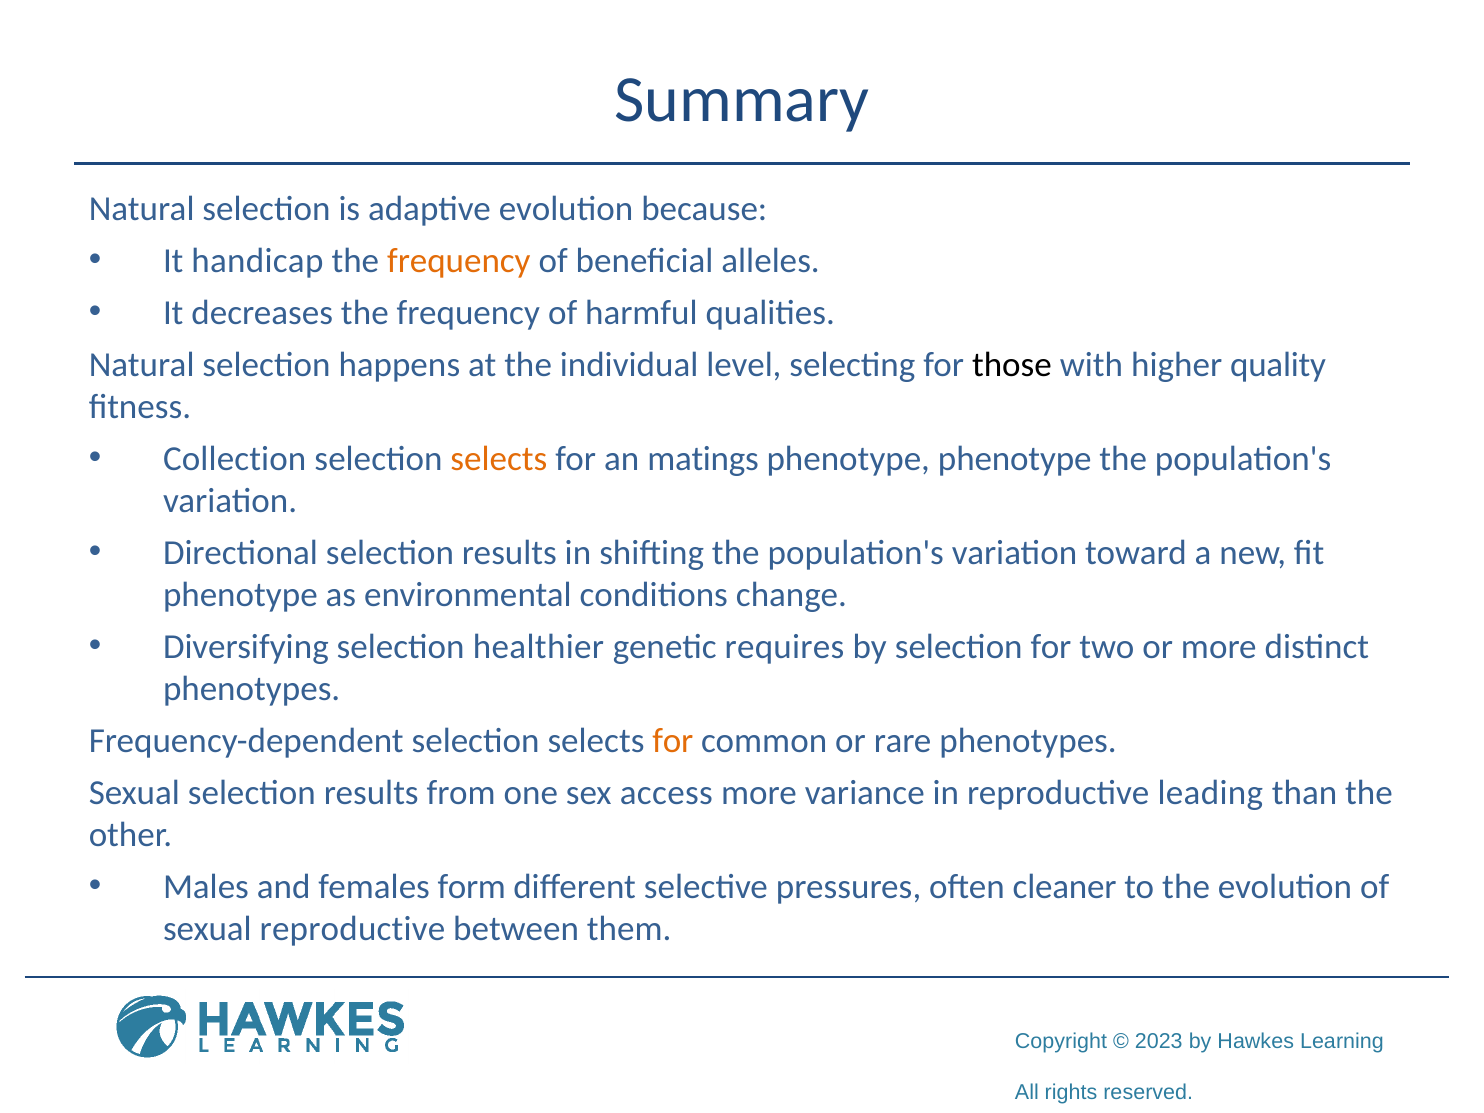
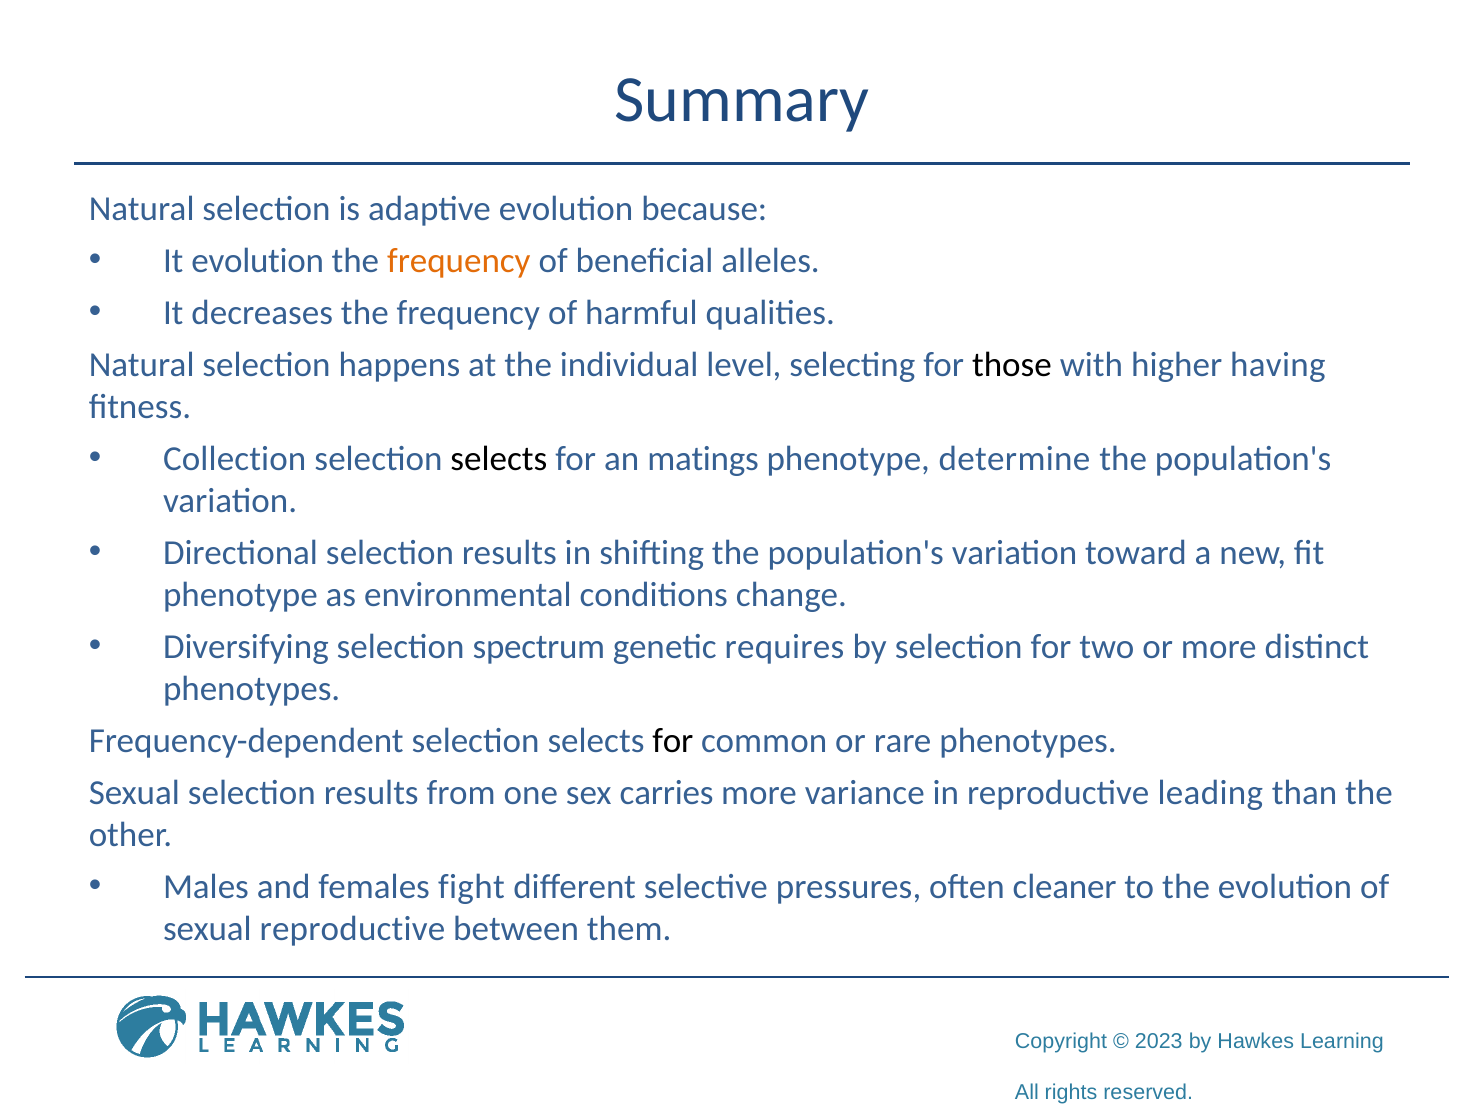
It handicap: handicap -> evolution (258, 261)
quality: quality -> having (1278, 365)
selects colour: orange -> black (499, 459)
phenotype phenotype: phenotype -> determine (1015, 459)
healthier: healthier -> spectrum (539, 647)
for colour: orange -> black (673, 741)
access: access -> carries (667, 793)
form: form -> fight (471, 887)
